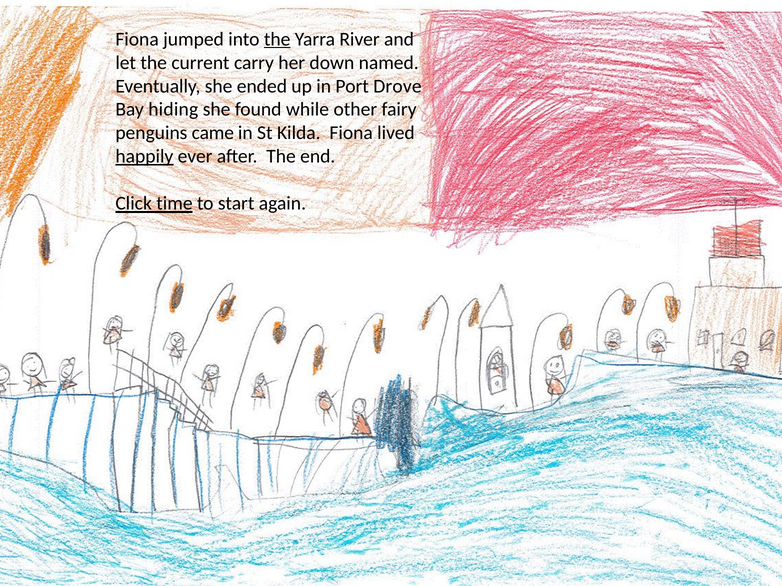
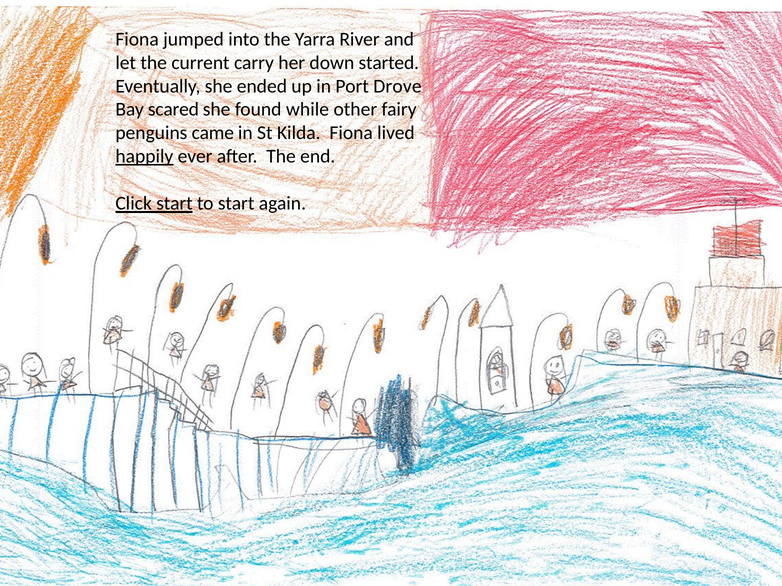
the underline: present -> none (277, 39)
named: named -> started (389, 63)
hiding: hiding -> scared (173, 110)
Click time: time -> start (175, 203)
